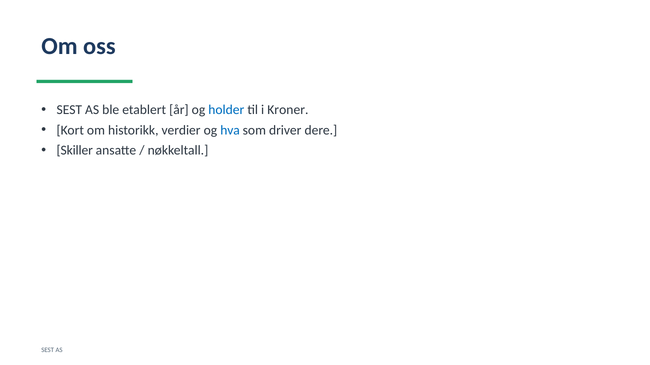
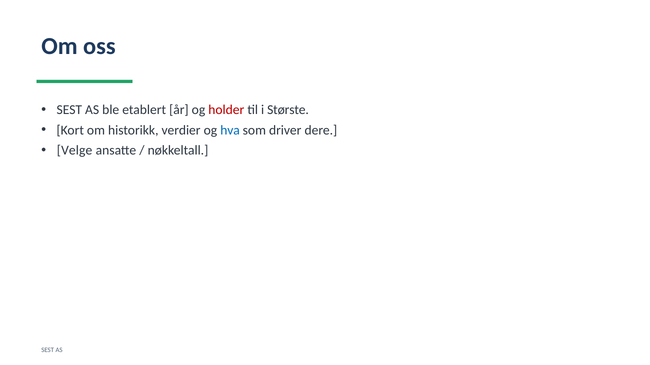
holder colour: blue -> red (226, 110)
Kroner: Kroner -> Største (288, 110)
Skiller: Skiller -> Velge (75, 151)
